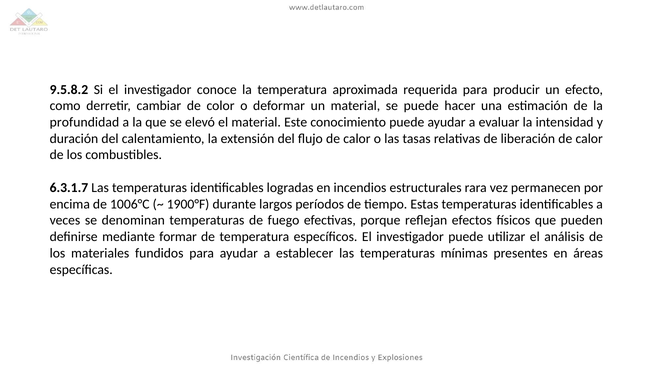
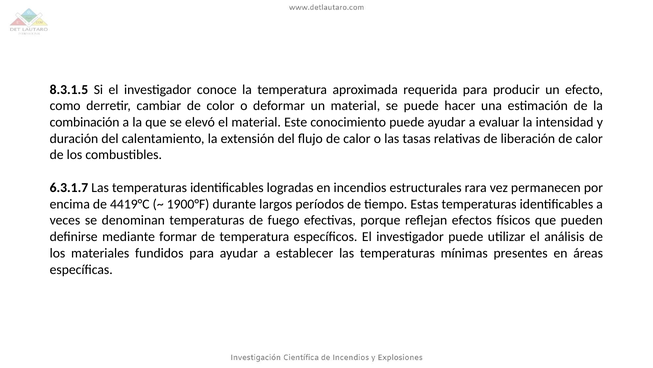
9.5.8.2: 9.5.8.2 -> 8.3.1.5 (69, 89)
profundidad: profundidad -> combinación (85, 122)
1006°C: 1006°C -> 4419°C (130, 204)
